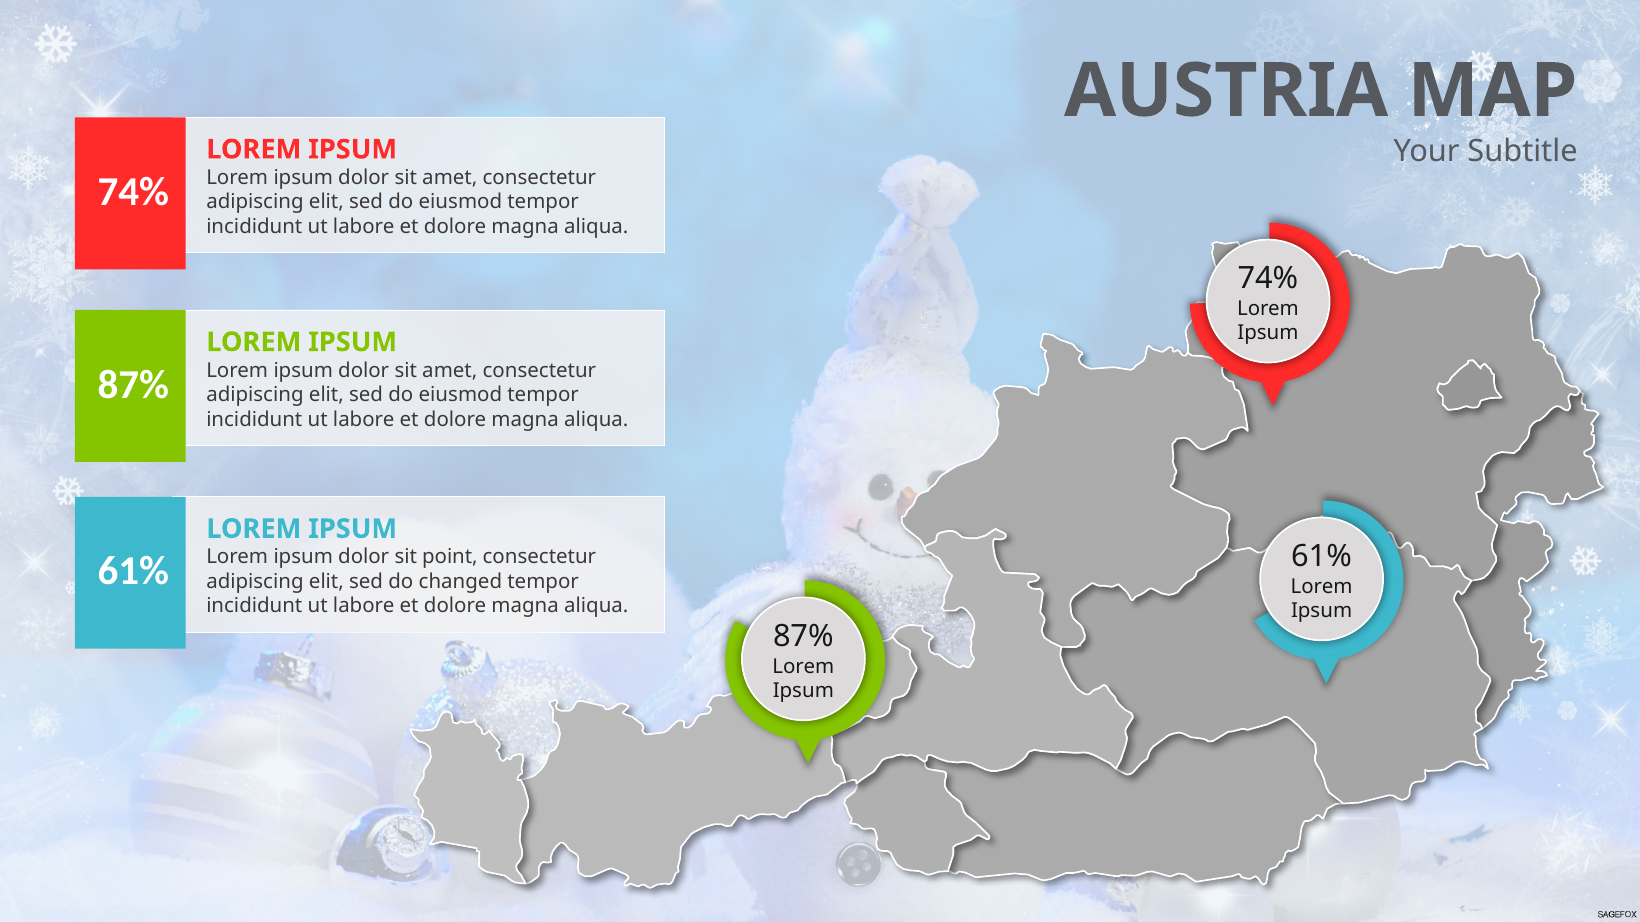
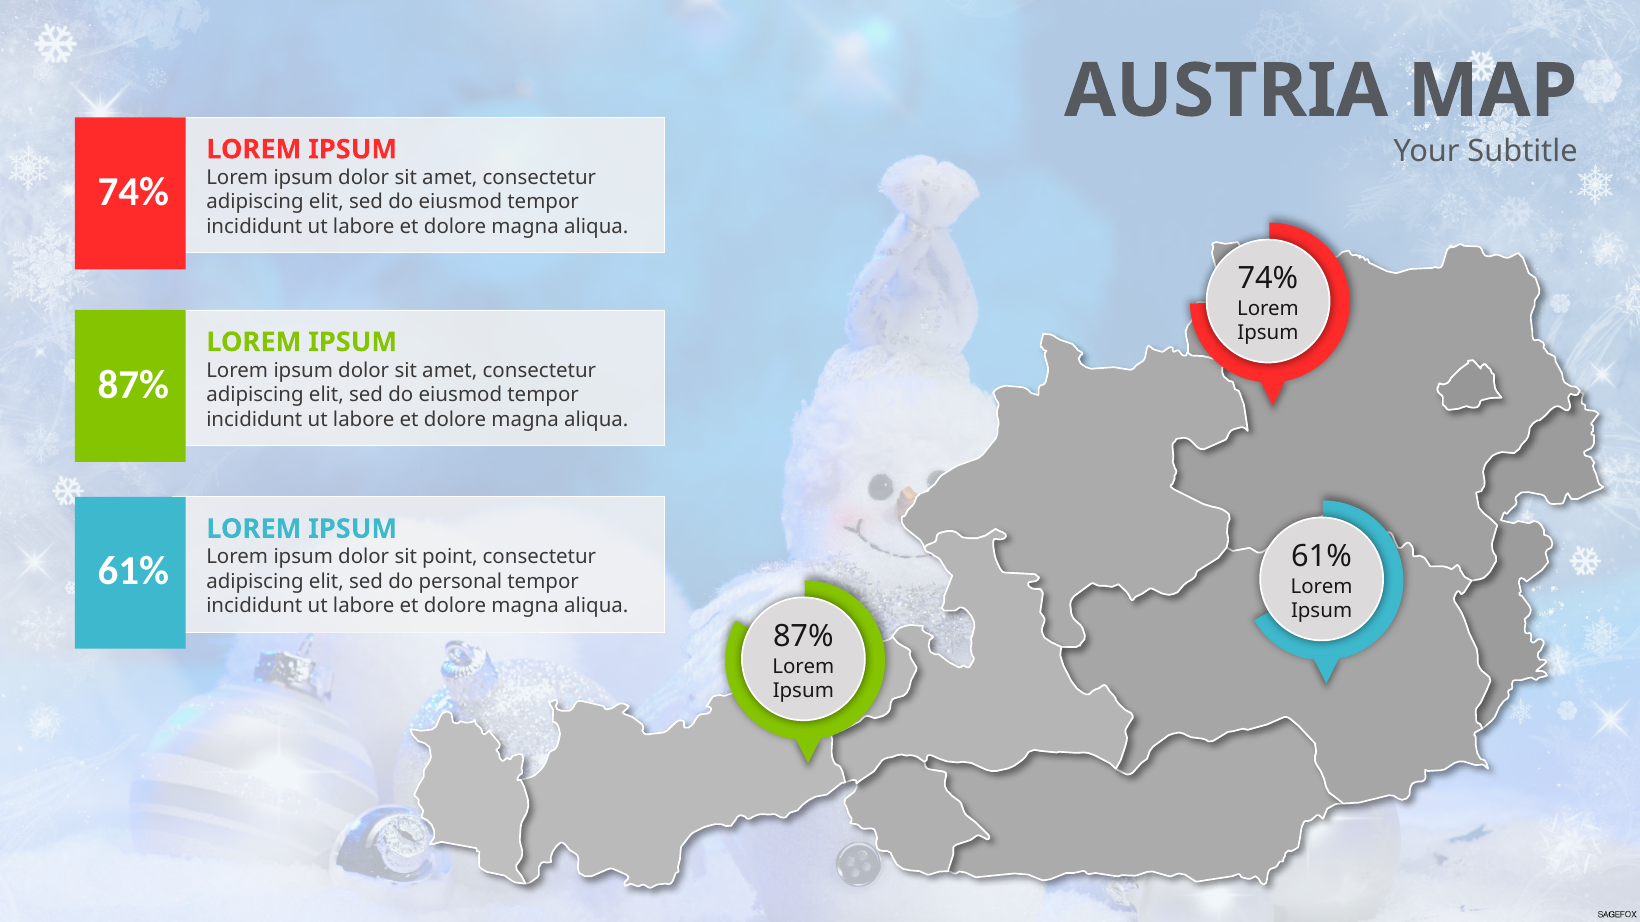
changed: changed -> personal (460, 582)
